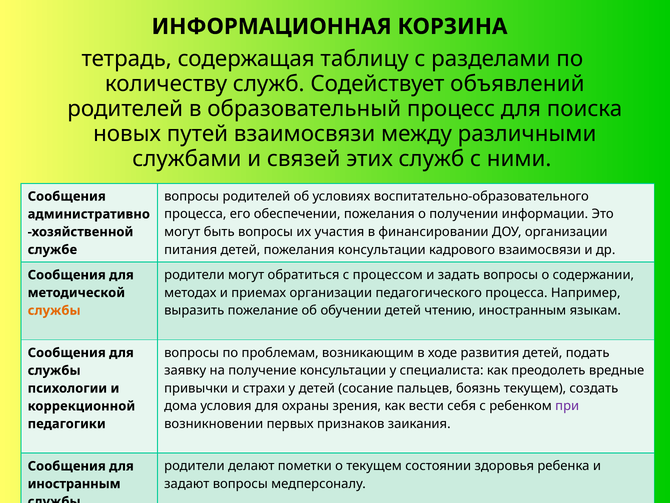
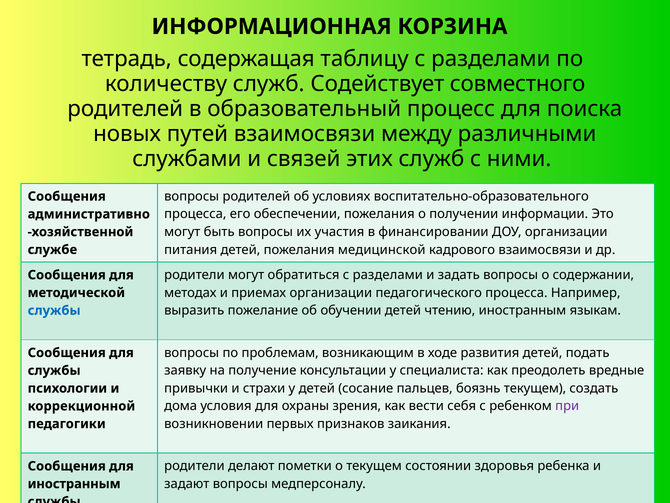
объявлений: объявлений -> совместного (518, 84)
пожелания консультации: консультации -> медицинской (382, 249)
обратиться с процессом: процессом -> разделами (388, 275)
службы colour: orange -> blue (54, 310)
